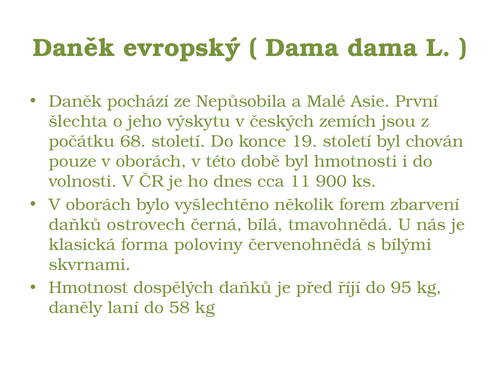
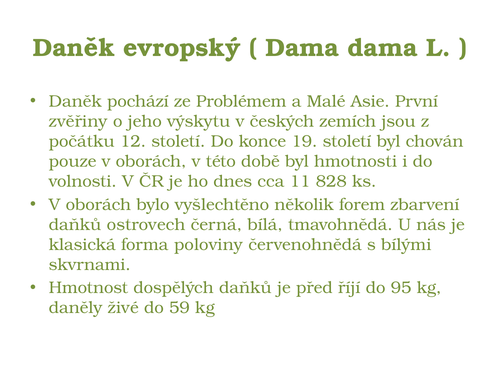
Nepůsobila: Nepůsobila -> Problémem (241, 101)
šlechta: šlechta -> zvěřiny (78, 121)
68: 68 -> 12 (133, 141)
900: 900 -> 828 (331, 181)
laní: laní -> živé (123, 308)
58: 58 -> 59 (180, 308)
